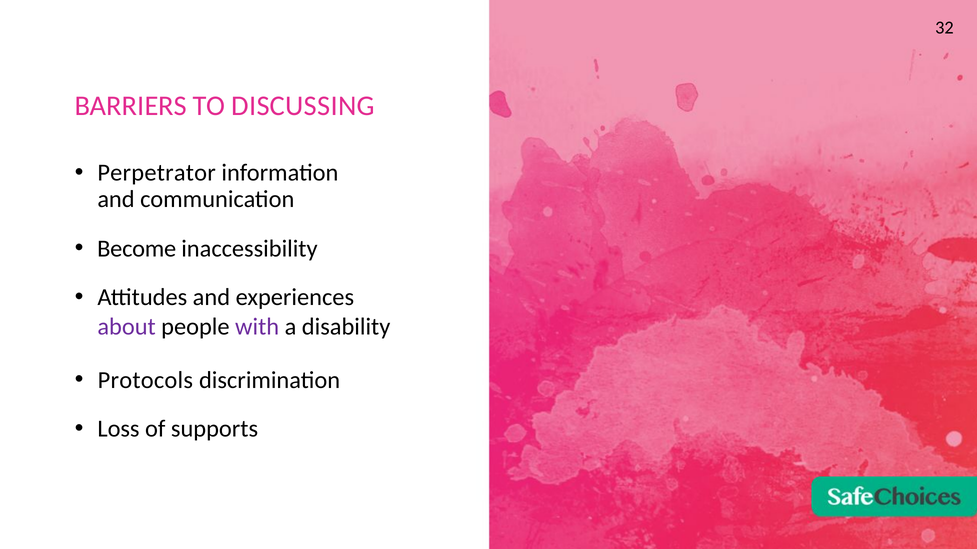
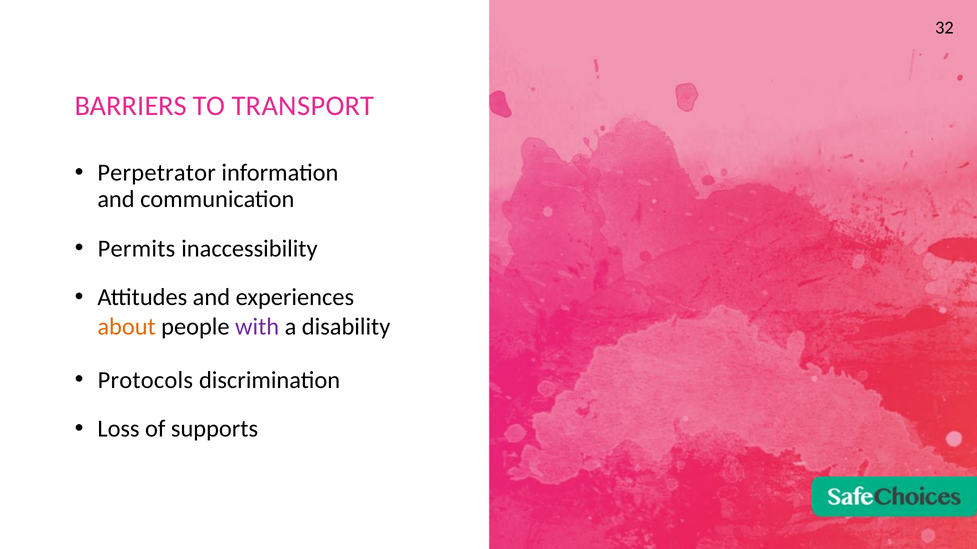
DISCUSSING: DISCUSSING -> TRANSPORT (303, 106)
Become: Become -> Permits (136, 249)
about colour: purple -> orange (127, 327)
